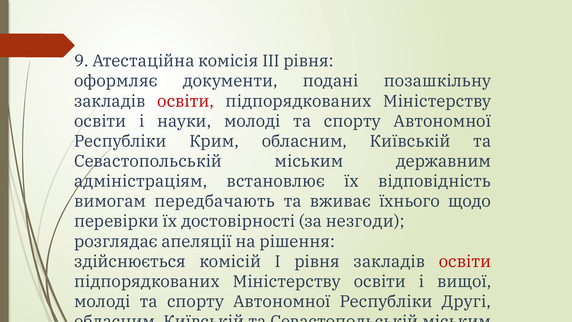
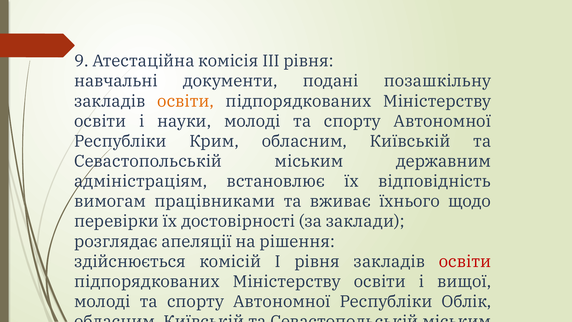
оформляє: оформляє -> навчальні (116, 81)
освіти colour: red -> orange (186, 101)
передбачають: передбачають -> працівниками (215, 201)
незгоди: незгоди -> заклади (365, 221)
Другі: Другі -> Облік (466, 301)
